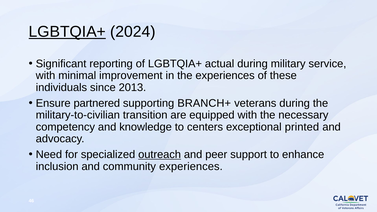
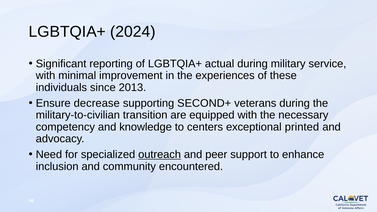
LGBTQIA+ underline: present -> none (67, 32)
partnered: partnered -> decrease (97, 103)
BRANCH+: BRANCH+ -> SECOND+ (204, 103)
community experiences: experiences -> encountered (191, 166)
